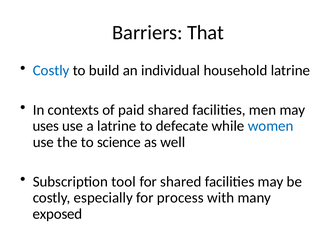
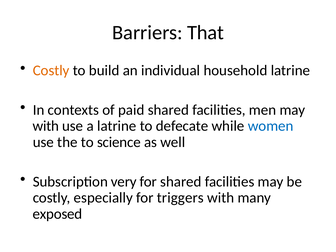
Costly colour: blue -> orange (51, 70)
uses: uses -> with (46, 126)
tool: tool -> very (124, 182)
process: process -> triggers (180, 198)
